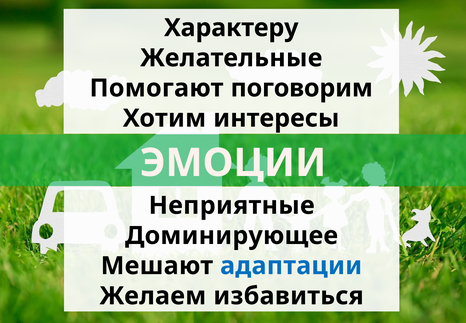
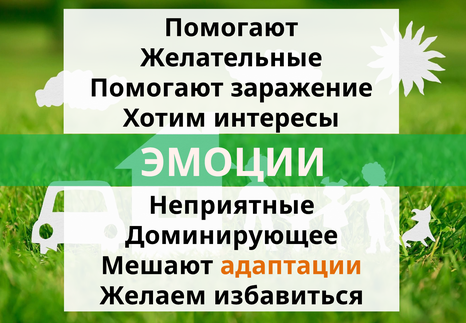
Характеру: Характеру -> Помогают (231, 28)
поговорим: поговорим -> заражение (302, 88)
адаптации colour: blue -> orange (291, 266)
